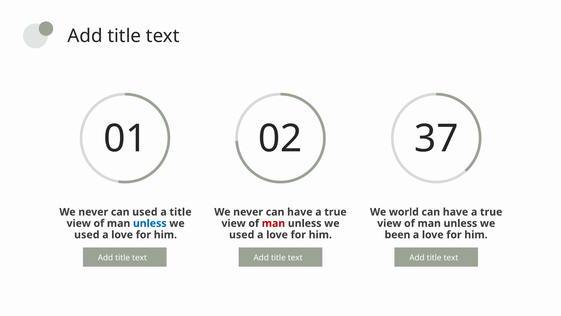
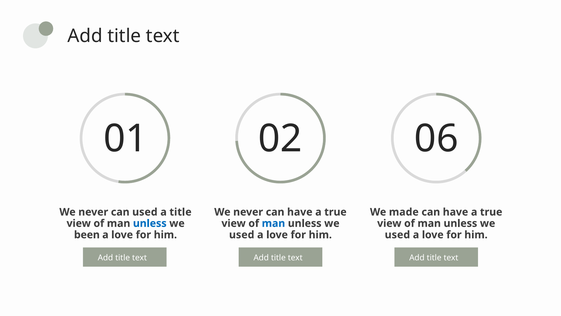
37: 37 -> 06 (436, 138)
world: world -> made (404, 212)
man colour: red -> blue (273, 223)
used: used -> been (87, 234)
been: been -> used (397, 234)
